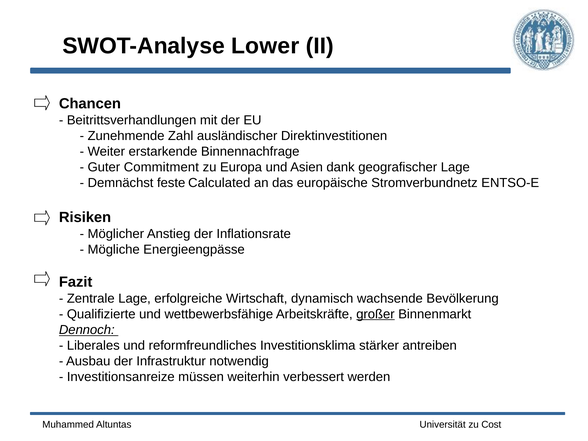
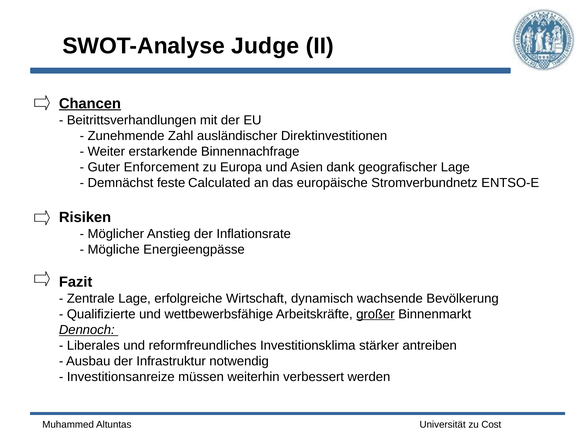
Lower: Lower -> Judge (265, 46)
Chancen underline: none -> present (90, 104)
Commitment: Commitment -> Enforcement (161, 167)
